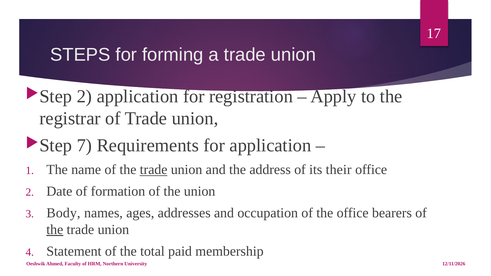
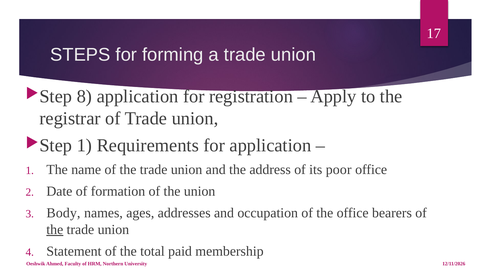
2: 2 -> 8 (84, 96)
7: 7 -> 1 (84, 146)
trade underline: present -> none (154, 170)
their: their -> poor (339, 170)
